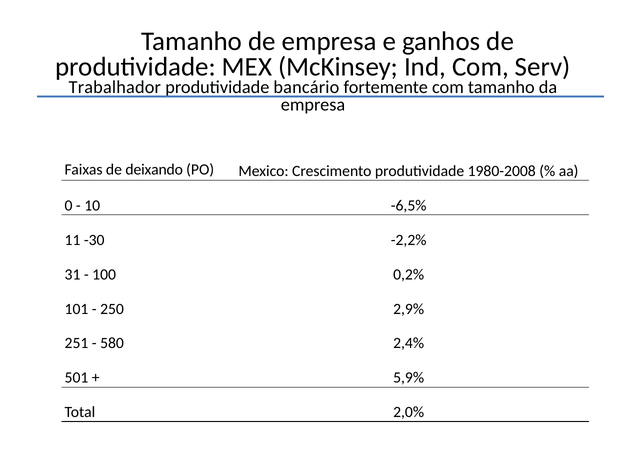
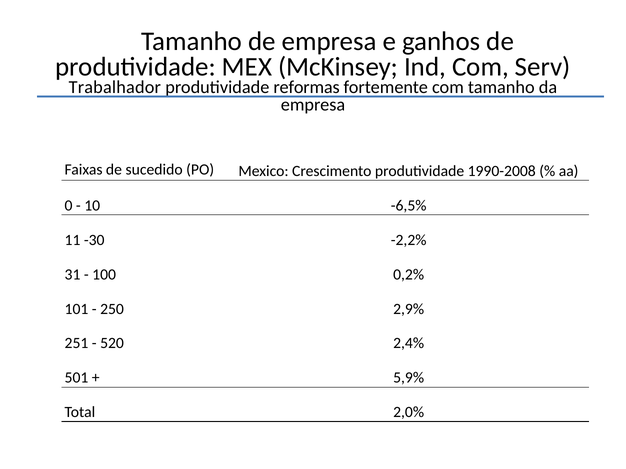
bancário: bancário -> reformas (307, 87)
deixando: deixando -> sucedido (154, 170)
1980-2008: 1980-2008 -> 1990-2008 (502, 171)
580: 580 -> 520 (112, 344)
